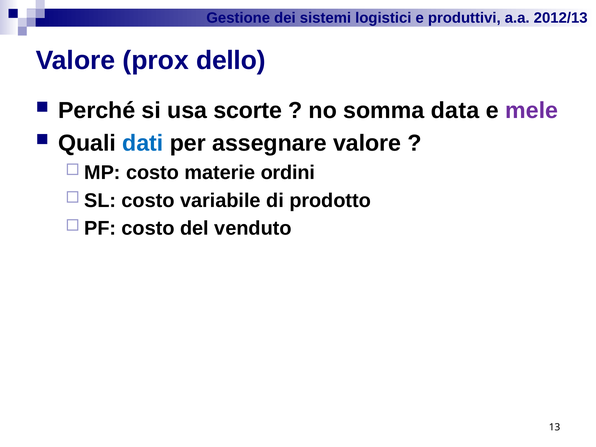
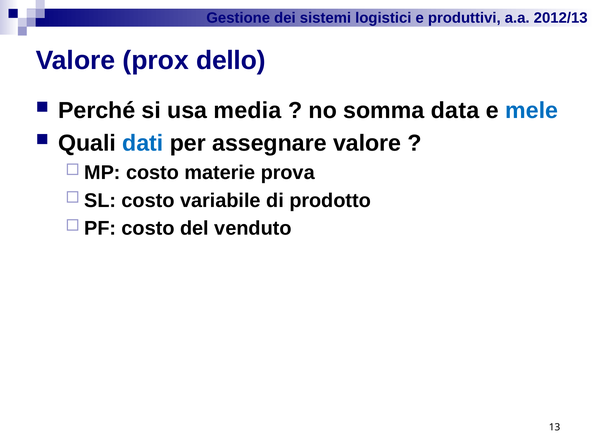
scorte: scorte -> media (248, 111)
mele colour: purple -> blue (532, 111)
ordini: ordini -> prova (288, 173)
